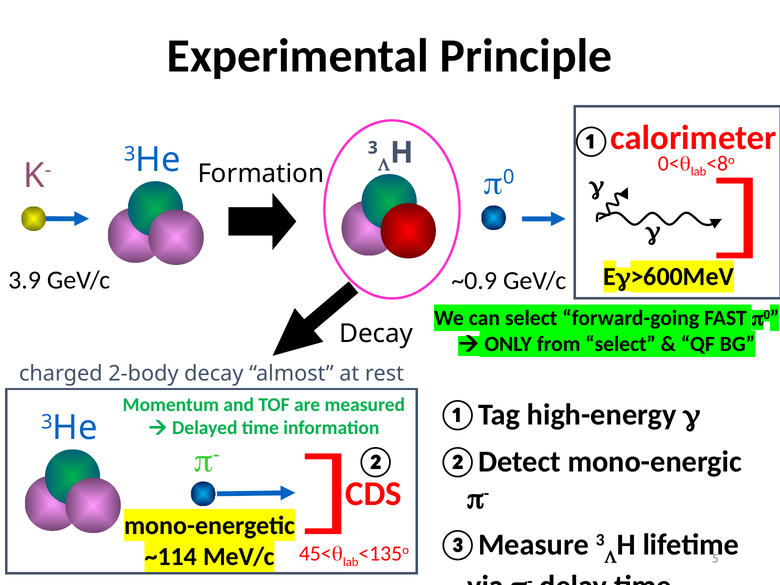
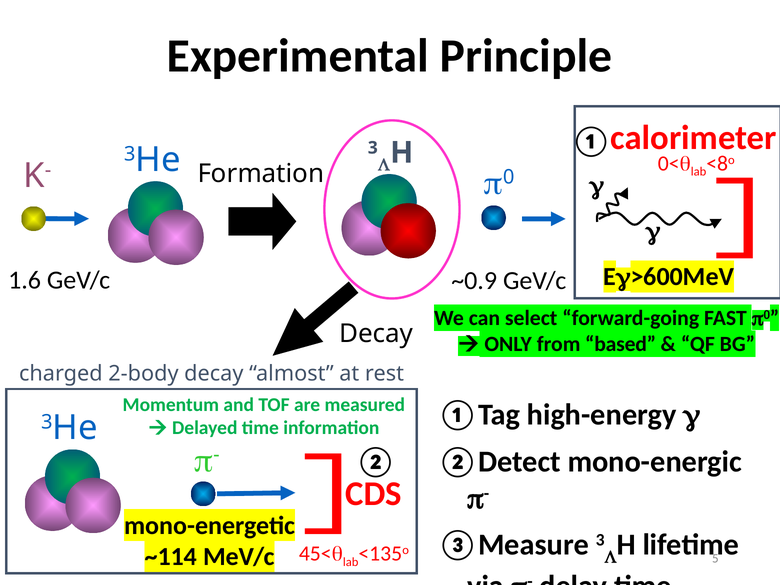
3.9: 3.9 -> 1.6 (25, 280)
from select: select -> based (621, 344)
